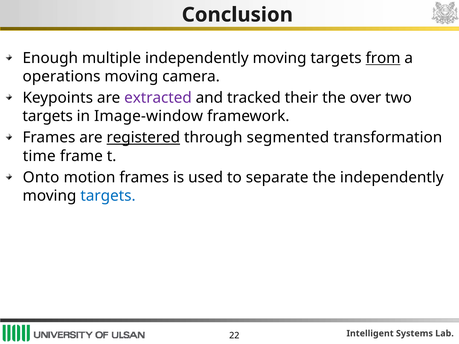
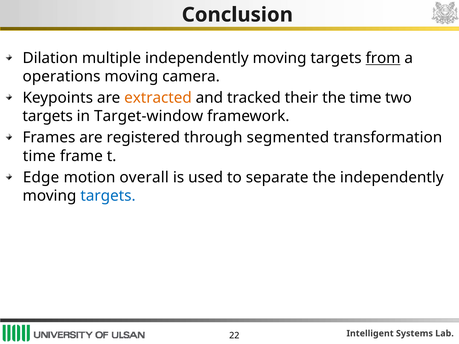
Enough: Enough -> Dilation (50, 58)
extracted colour: purple -> orange (158, 98)
the over: over -> time (366, 98)
Image-window: Image-window -> Target-window (149, 116)
registered underline: present -> none (143, 138)
Onto: Onto -> Edge (41, 177)
motion frames: frames -> overall (144, 177)
